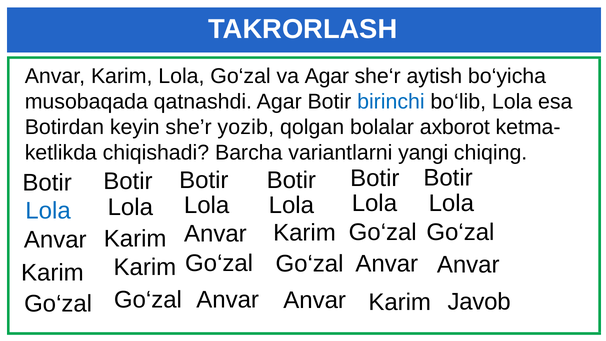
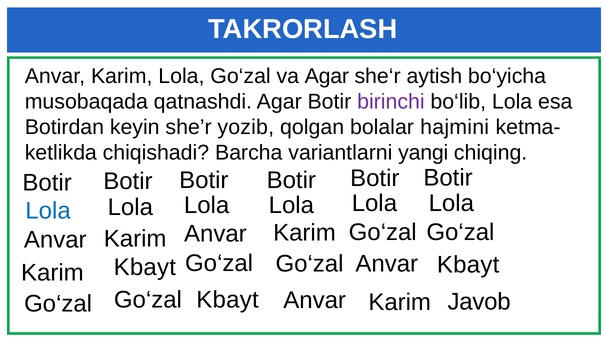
birinchi colour: blue -> purple (391, 102)
axborot: axborot -> hajmini (455, 127)
Anvar: Anvar -> Kbayt (468, 265)
Karim: Karim -> Kbayt (145, 267)
Anvar: Anvar -> Kbayt (228, 300)
